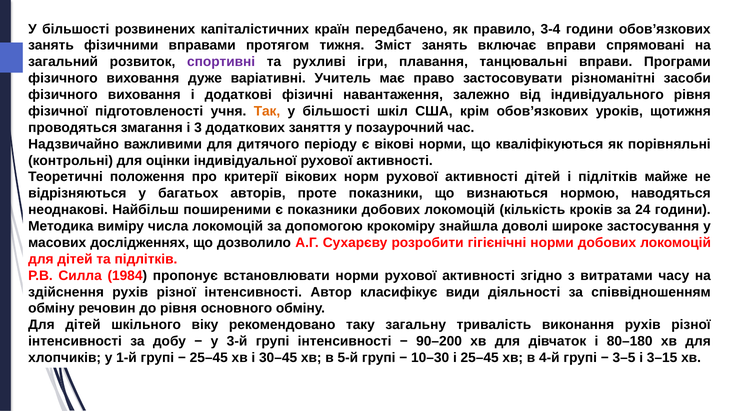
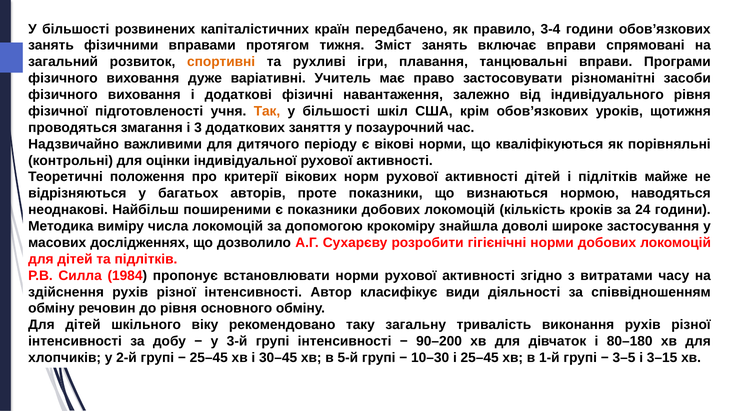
спортивні colour: purple -> orange (221, 62)
1-й: 1-й -> 2-й (126, 358)
4-й: 4-й -> 1-й (549, 358)
